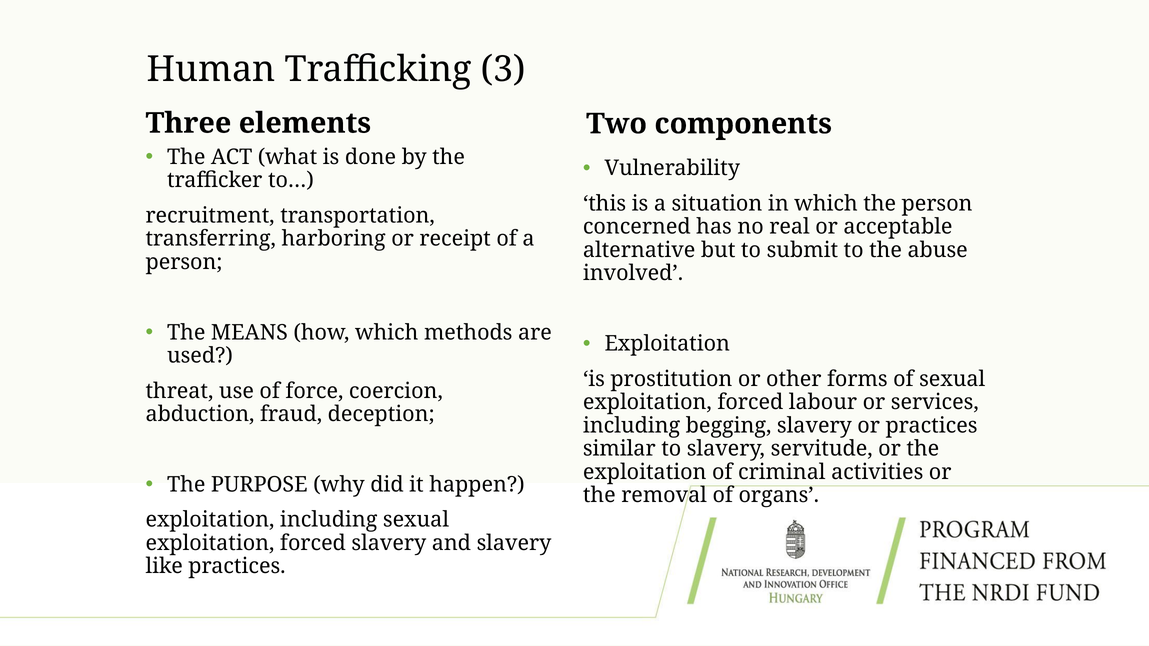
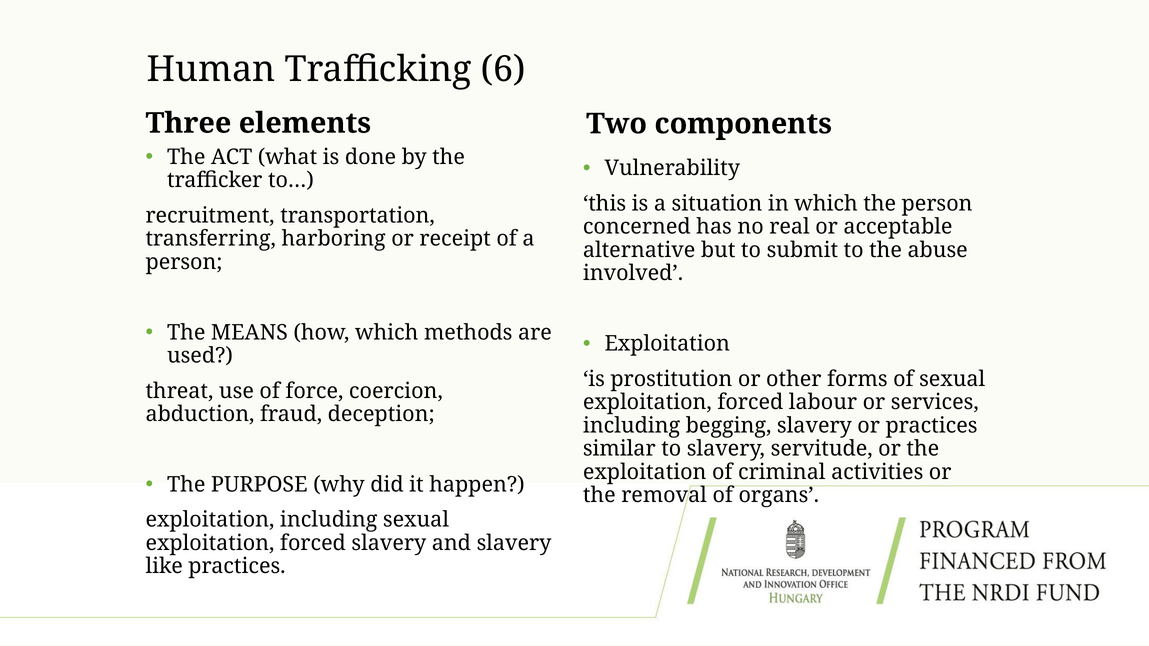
3: 3 -> 6 (503, 69)
